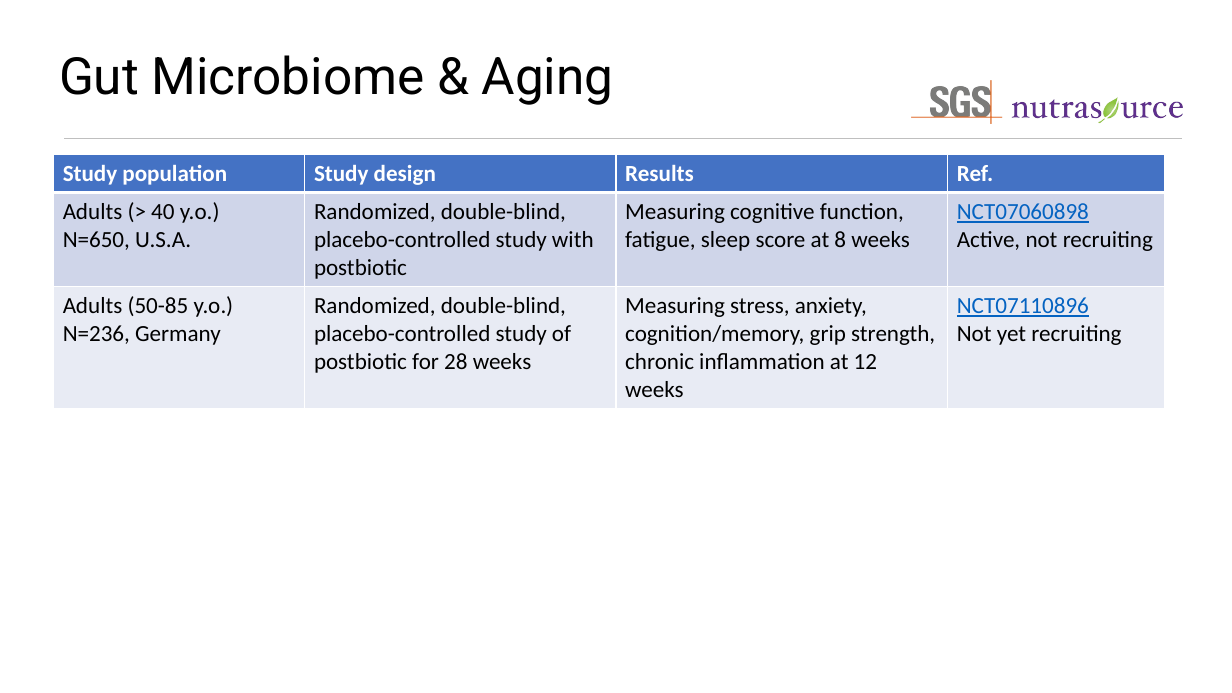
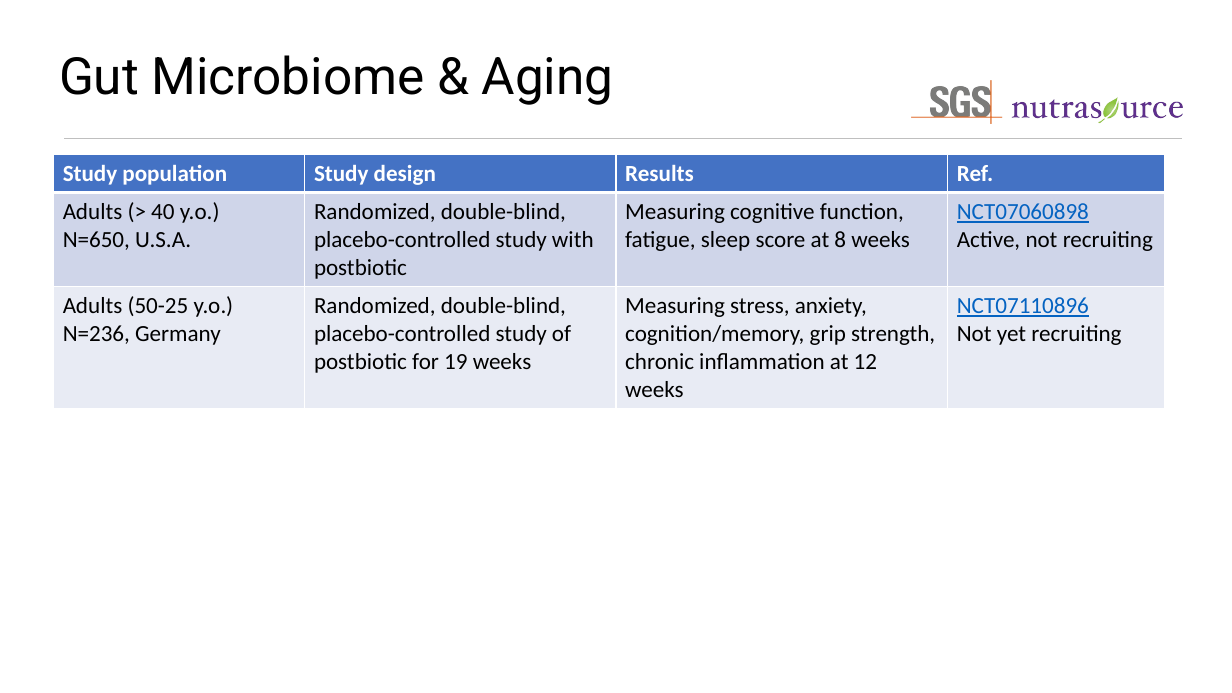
50-85: 50-85 -> 50-25 (158, 306)
28: 28 -> 19 (456, 362)
